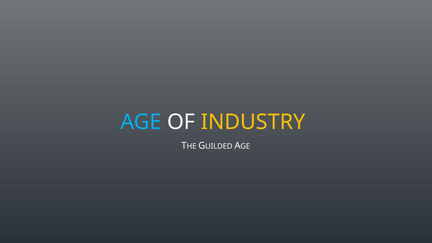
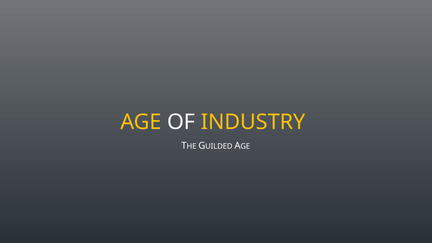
AGE colour: light blue -> yellow (141, 122)
